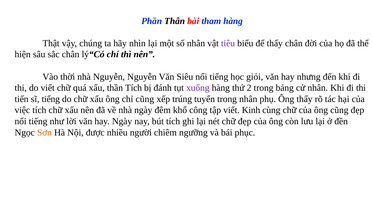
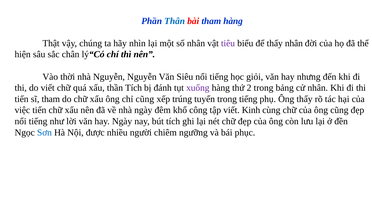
Thân colour: black -> blue (175, 21)
thấy chân: chân -> nhân (294, 43)
sĩ tiếng: tiếng -> tham (51, 99)
trong nhân: nhân -> tiếng (248, 99)
việc tích: tích -> tiến (39, 110)
Sơn colour: orange -> blue (44, 133)
